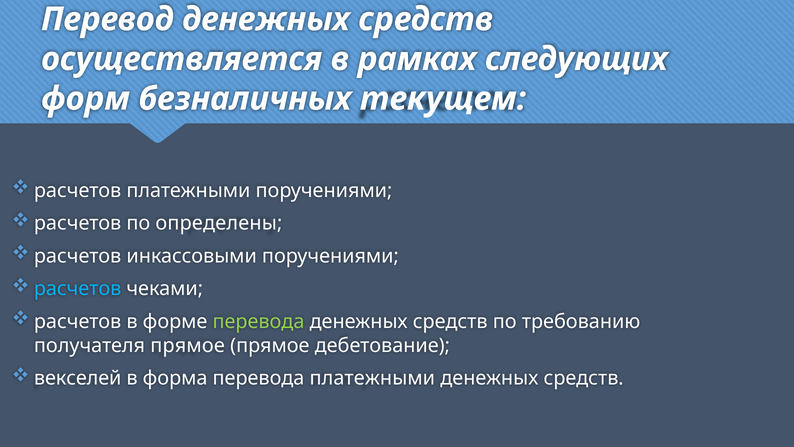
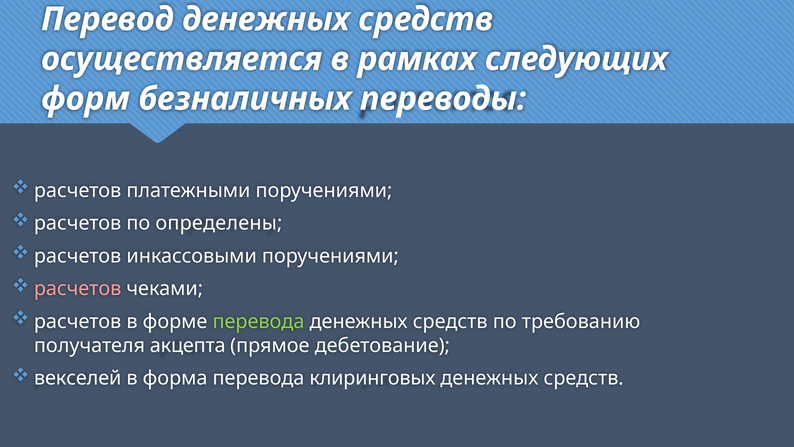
текущем: текущем -> переводы (443, 99)
расчетов colour: light blue -> pink (78, 289)
получателя прямое: прямое -> акцепта (188, 345)
перевода платежными: платежными -> клиринговых (372, 378)
